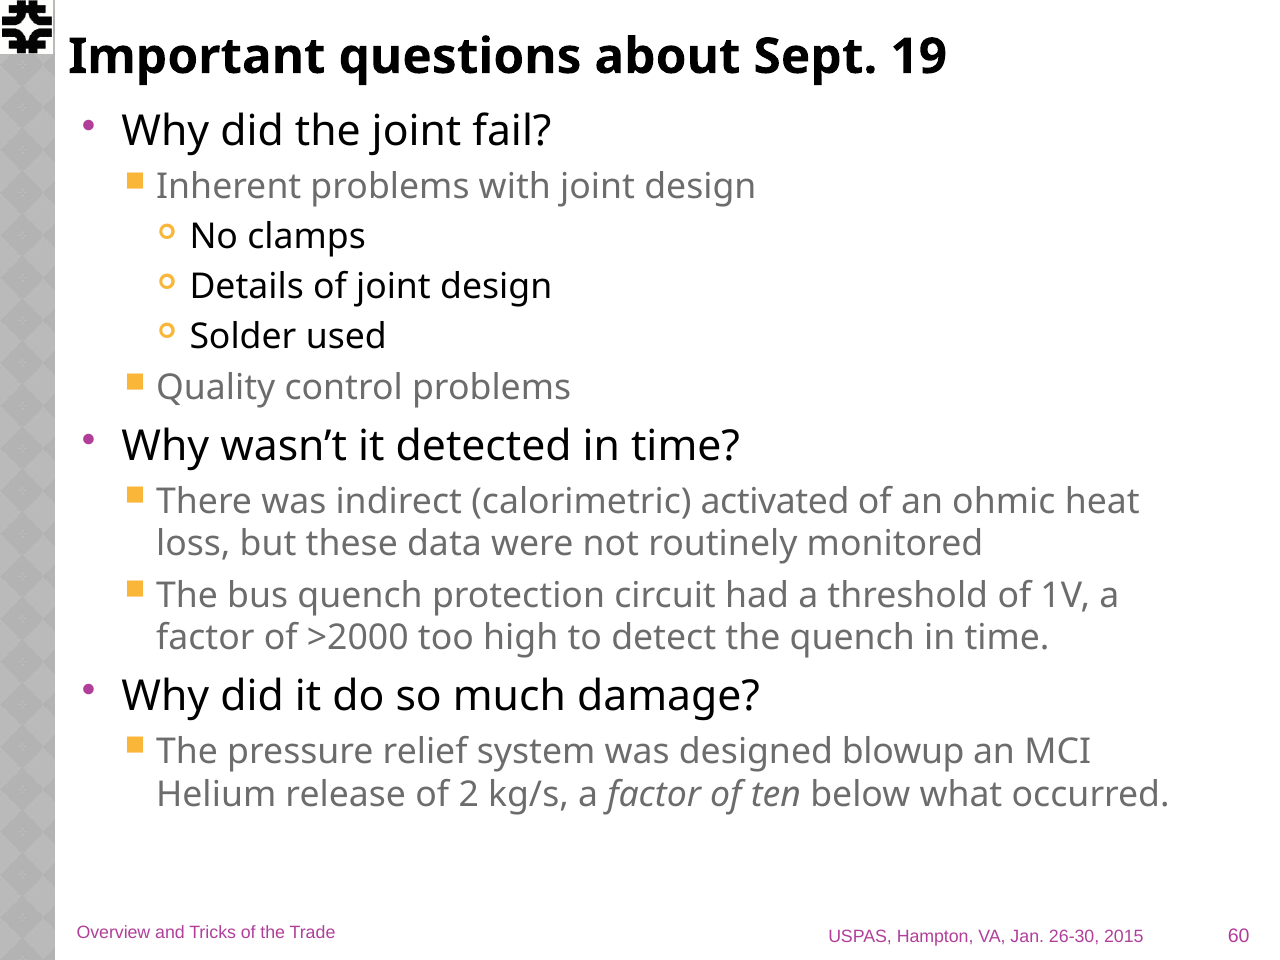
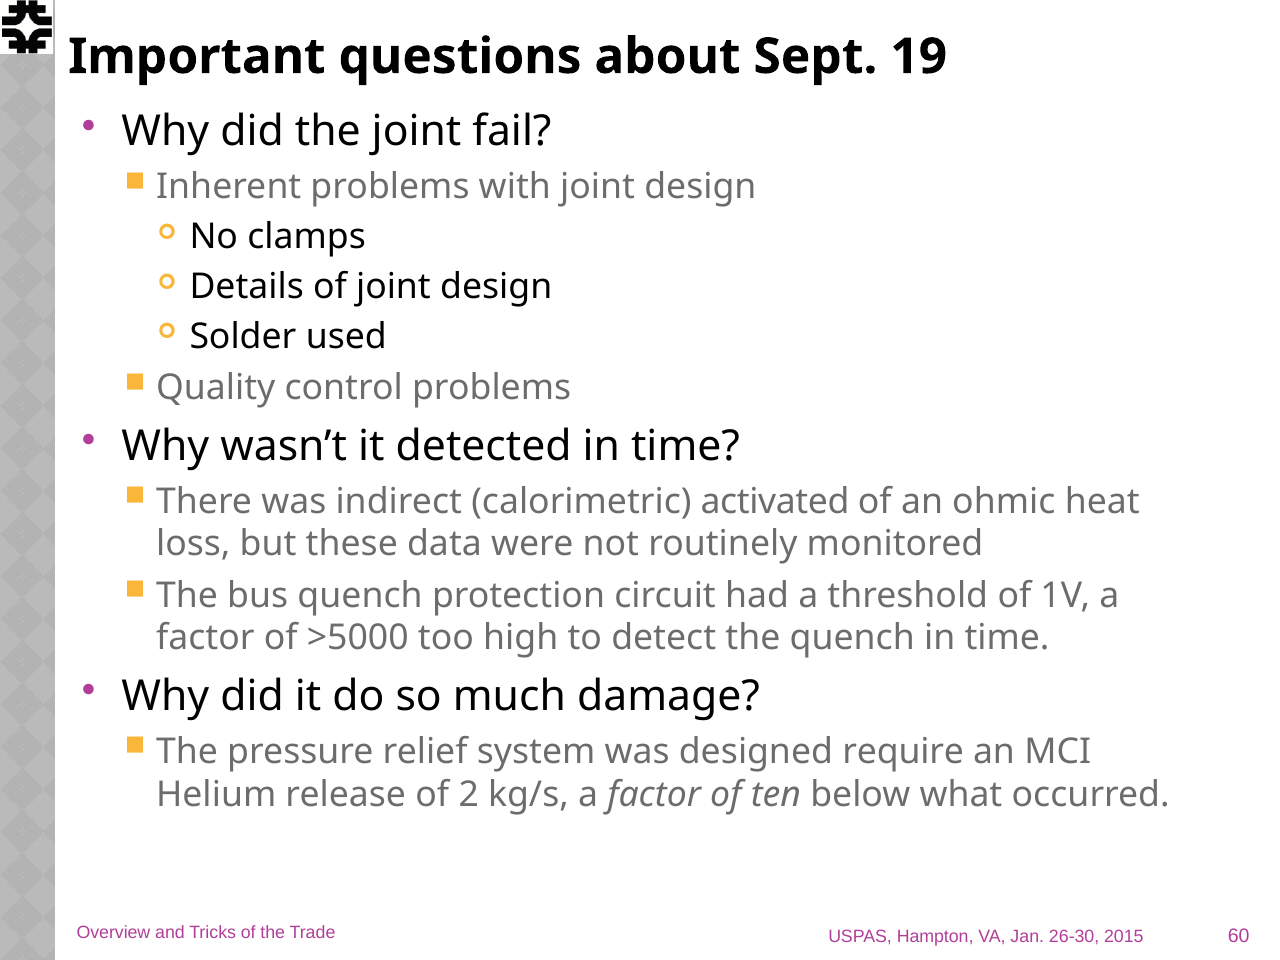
>2000: >2000 -> >5000 (358, 638)
blowup: blowup -> require (903, 752)
